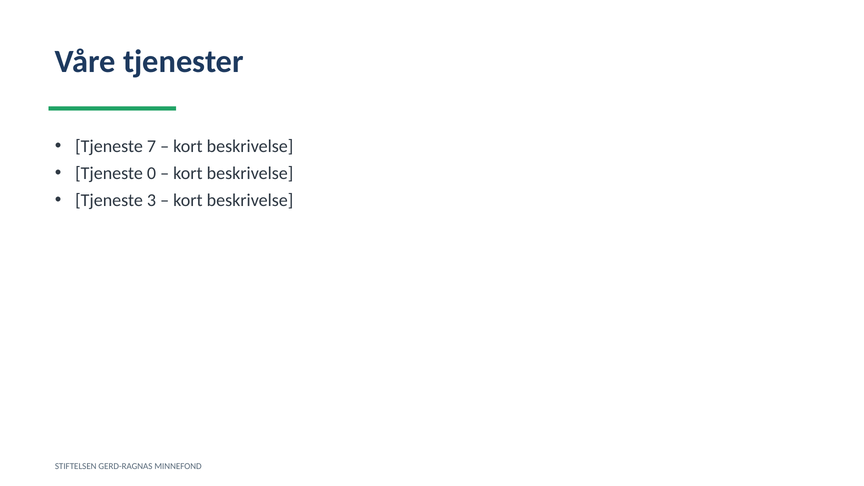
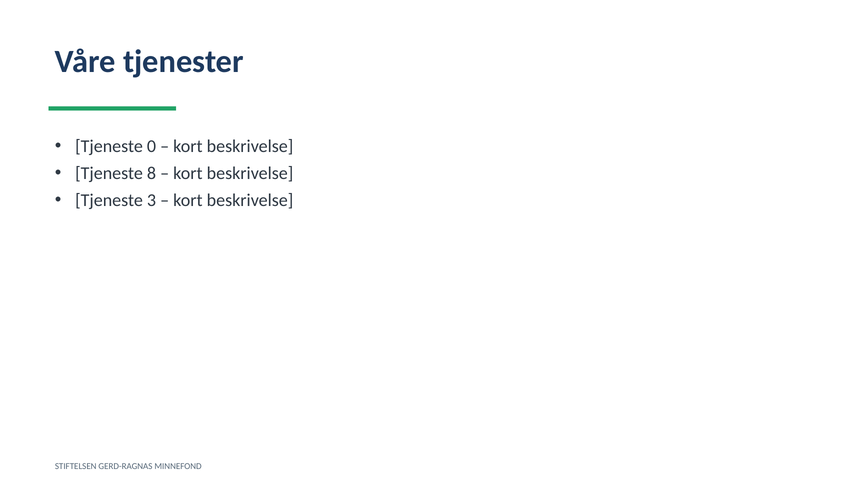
7: 7 -> 0 (151, 146)
0: 0 -> 8 (151, 173)
